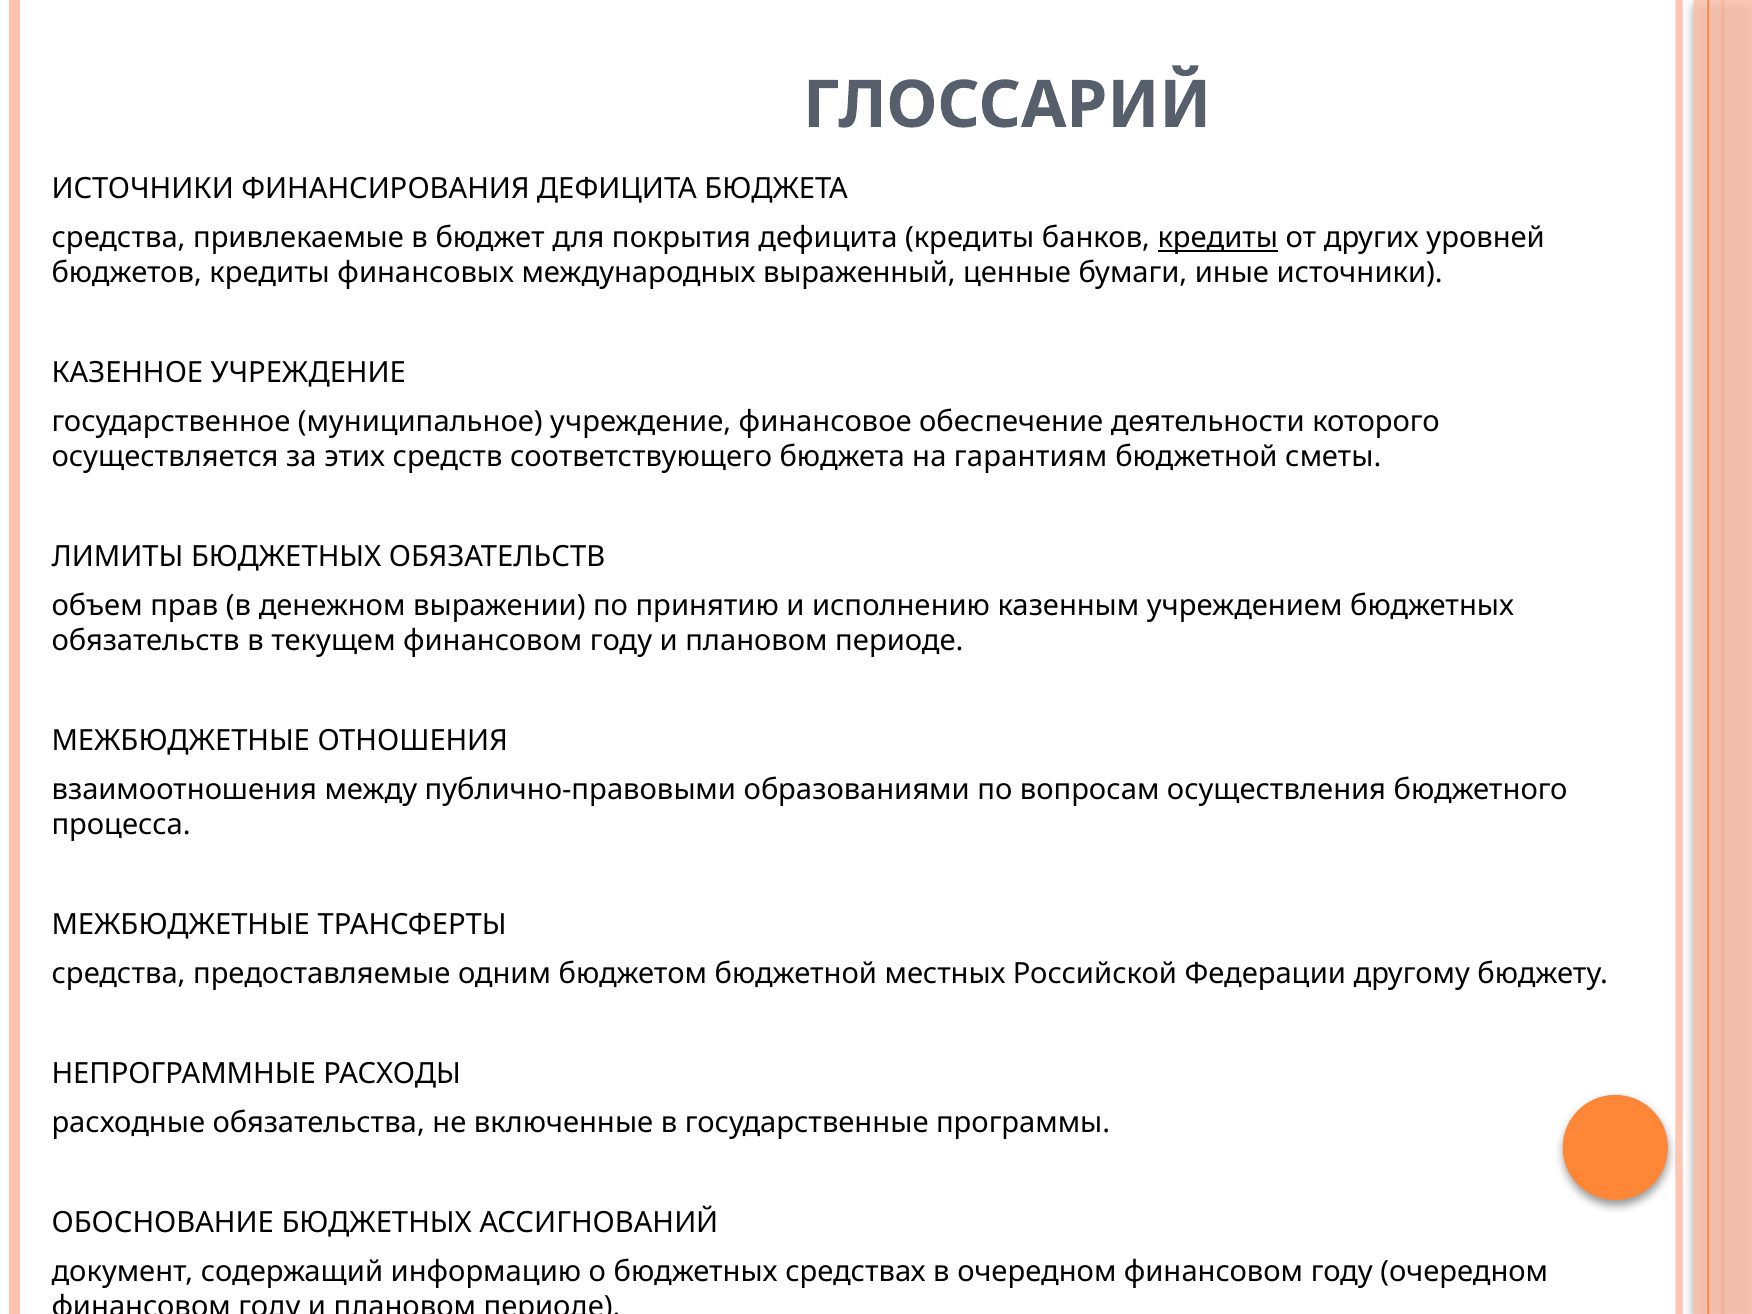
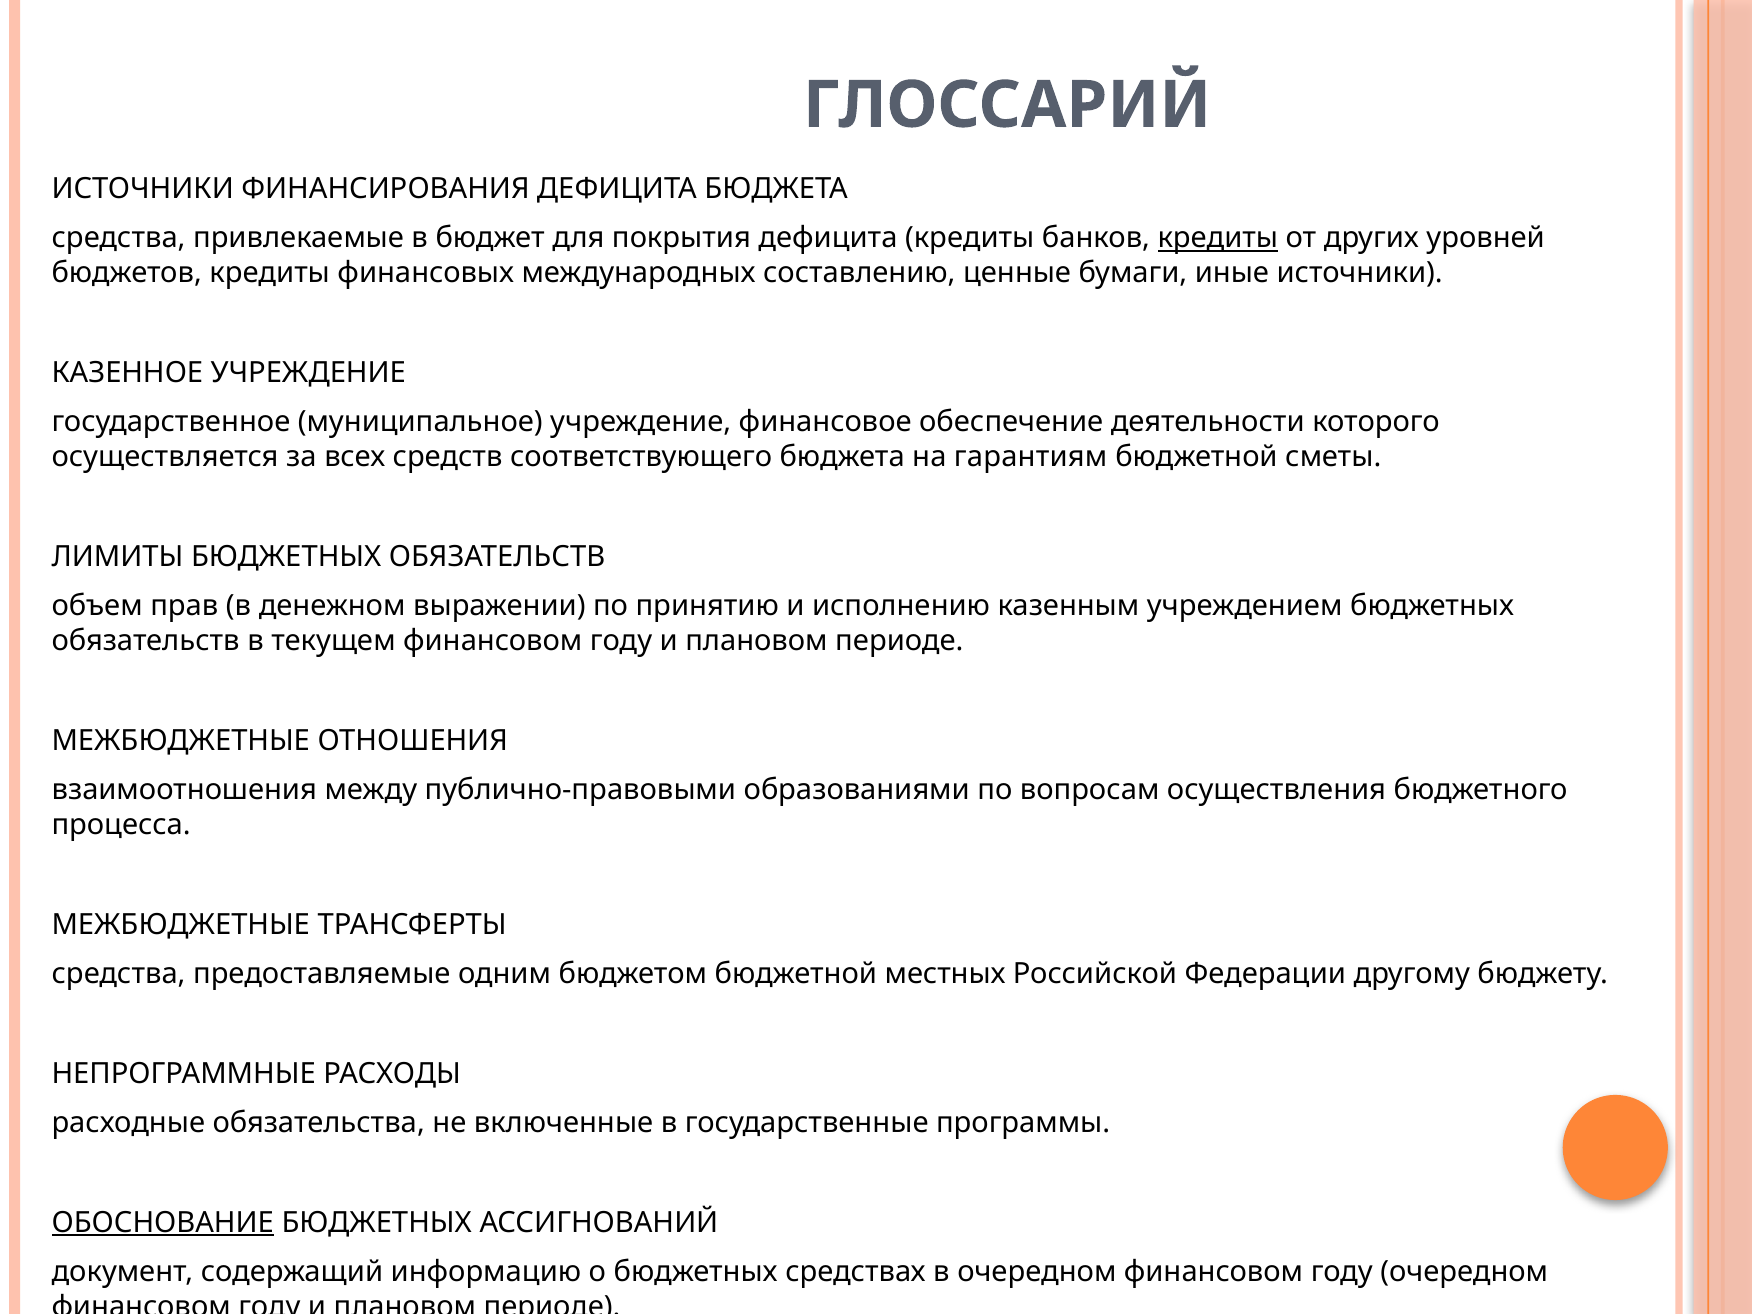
выраженный: выраженный -> составлению (859, 273)
этих: этих -> всех (355, 457)
ОБОСНОВАНИЕ underline: none -> present (163, 1223)
